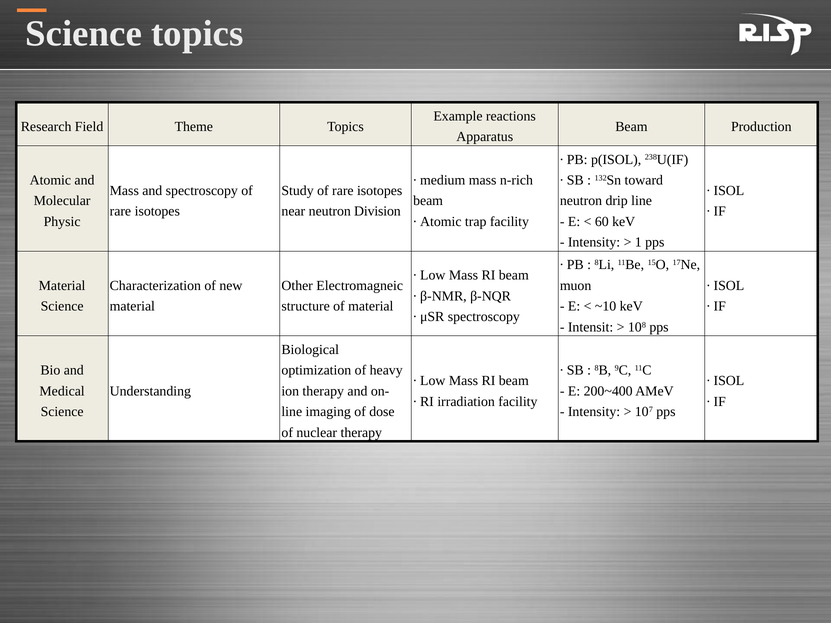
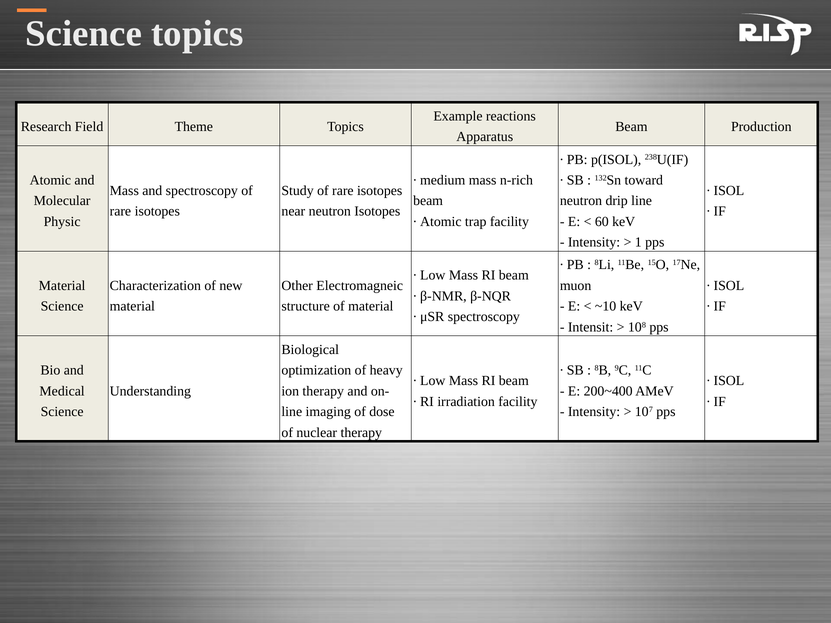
neutron Division: Division -> Isotopes (377, 211)
